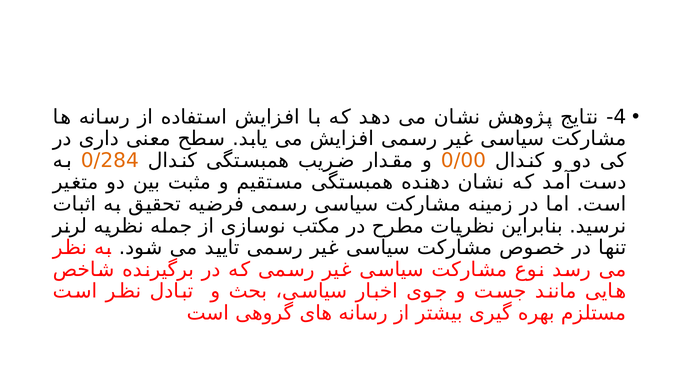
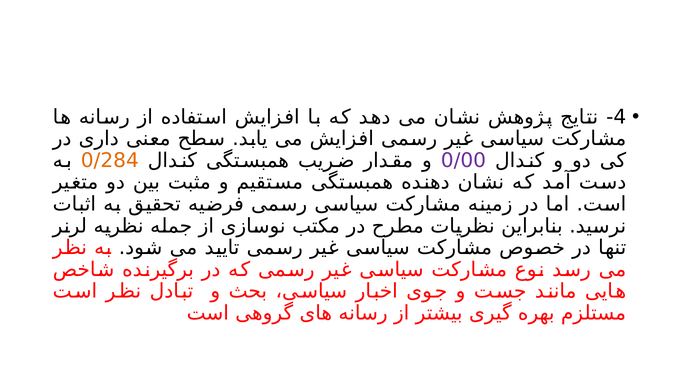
0/00 colour: orange -> purple (463, 161)
